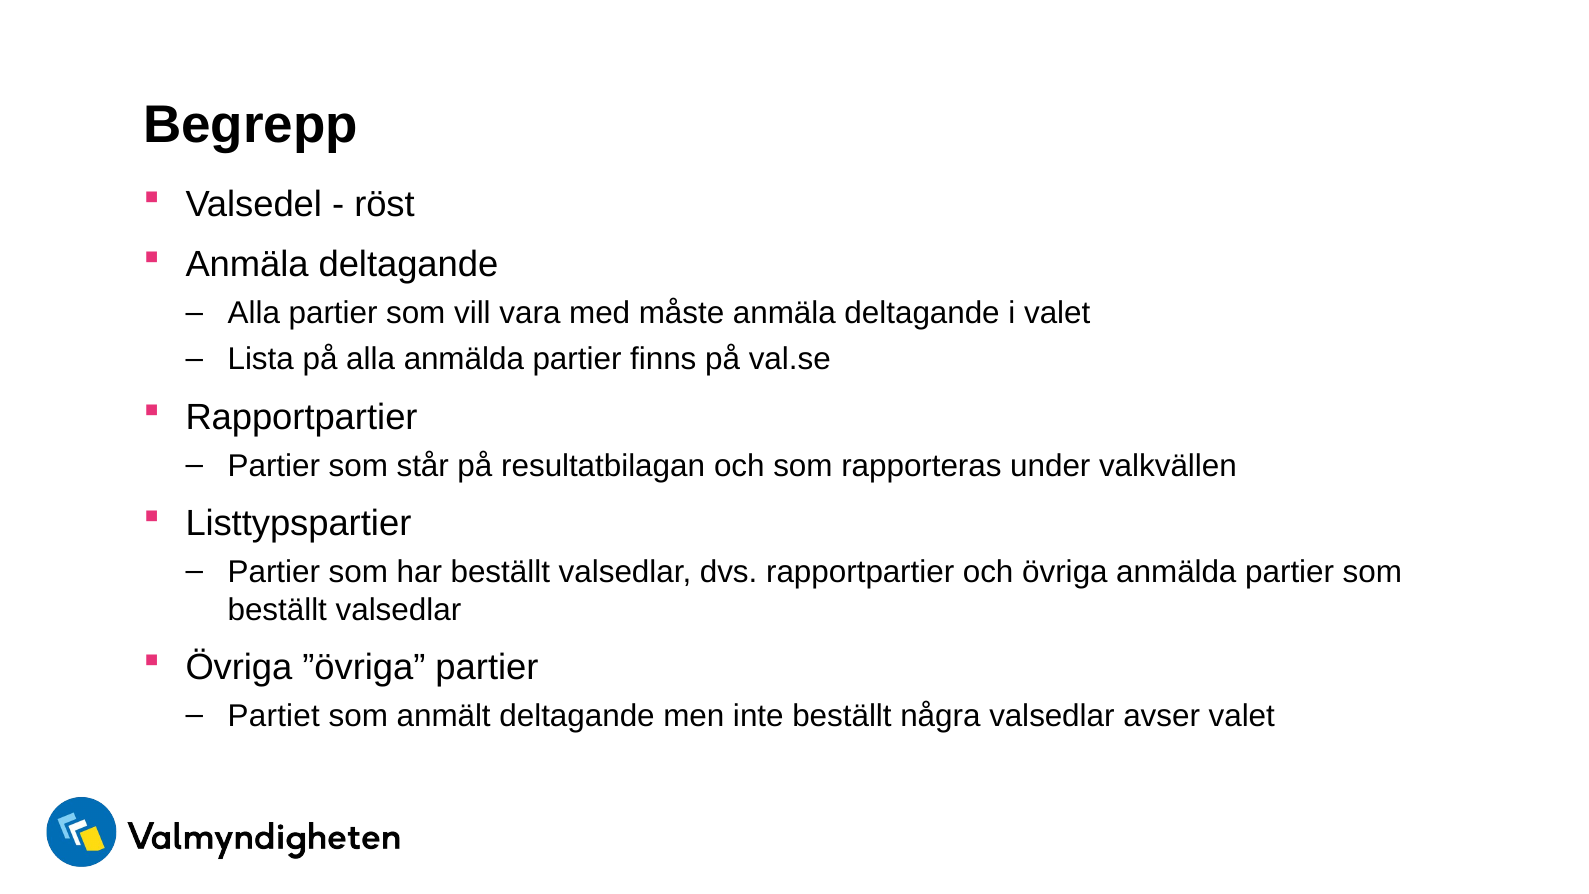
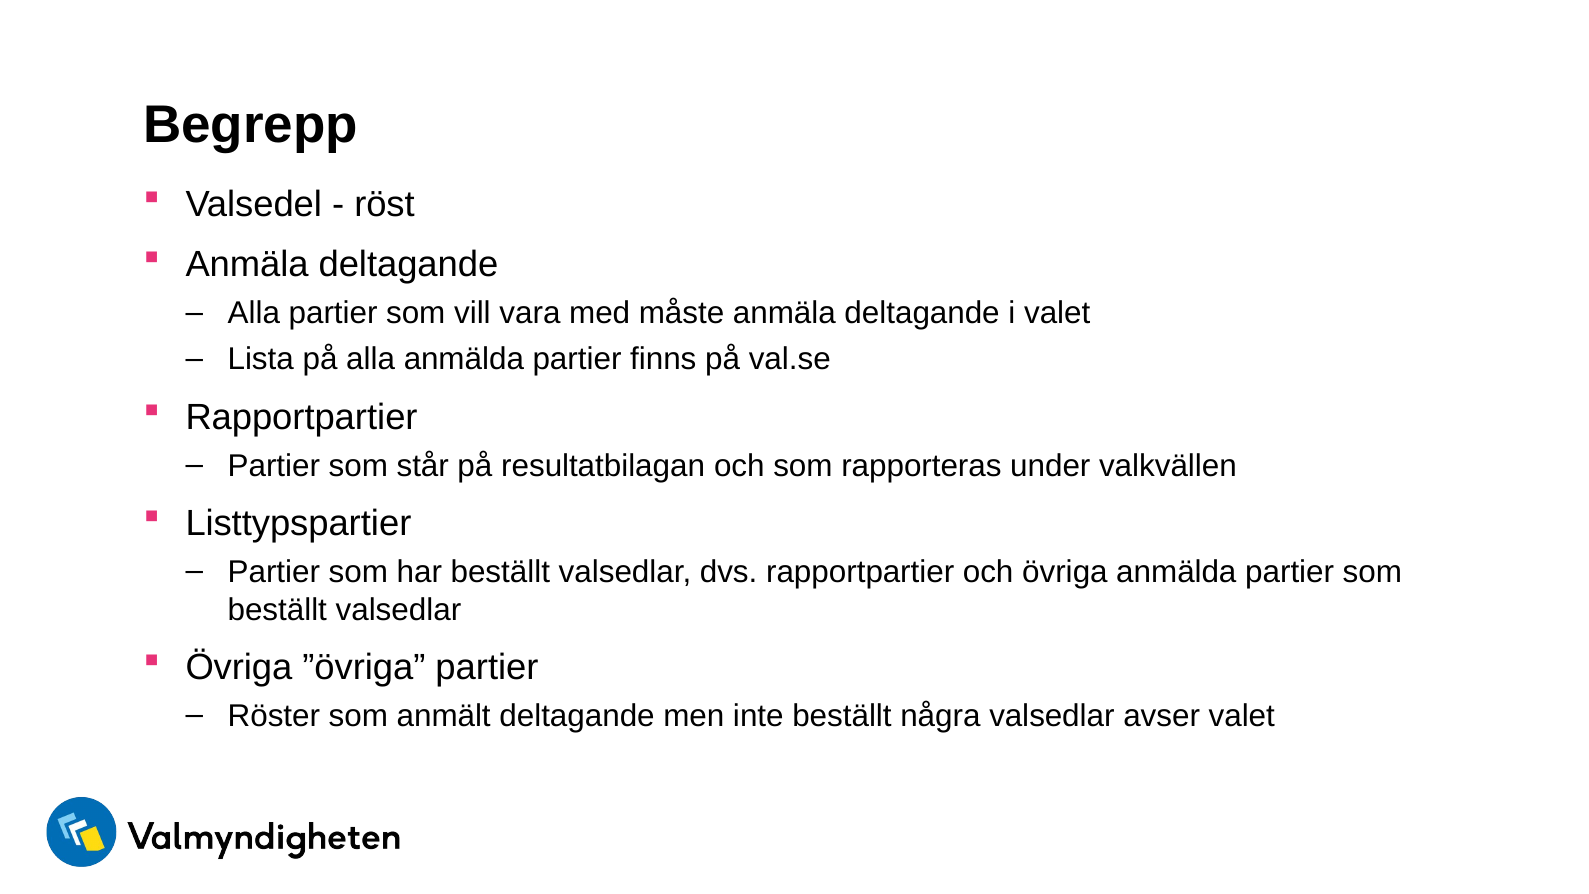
Partiet: Partiet -> Röster (274, 716)
